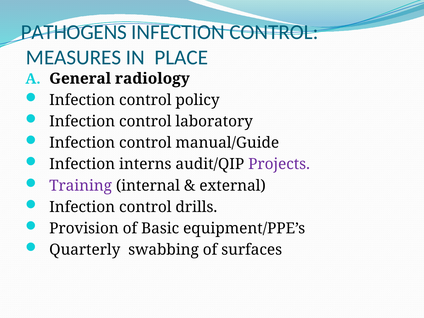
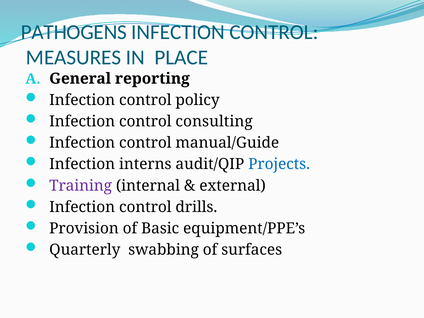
radiology: radiology -> reporting (152, 79)
laboratory: laboratory -> consulting (214, 121)
Projects colour: purple -> blue (279, 164)
